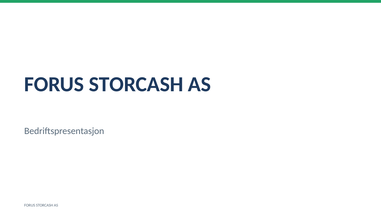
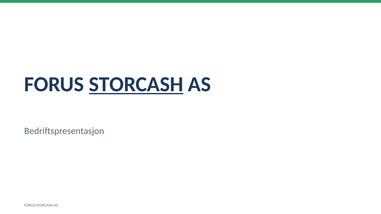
STORCASH underline: none -> present (136, 85)
